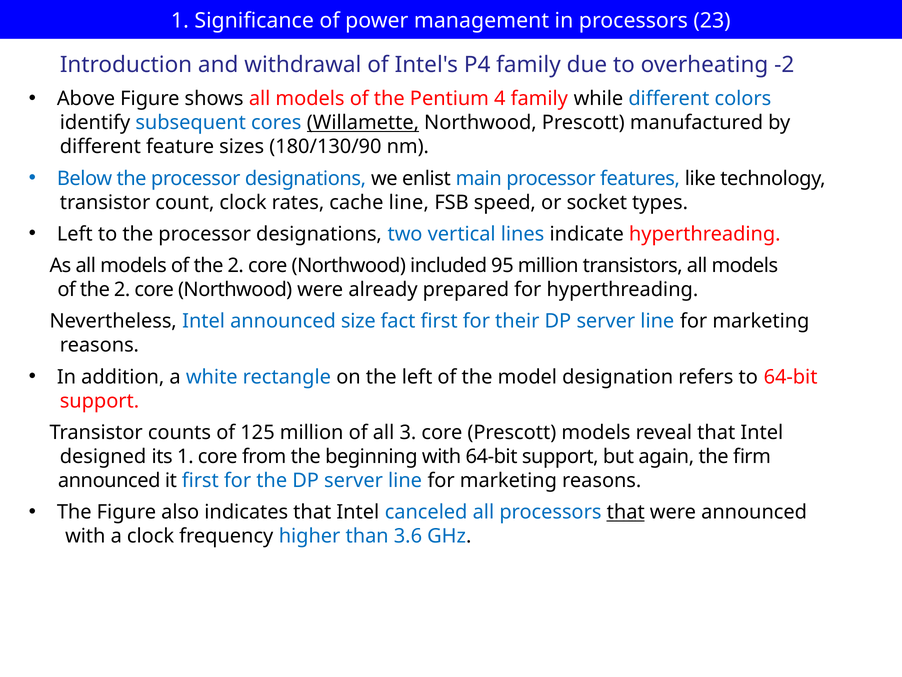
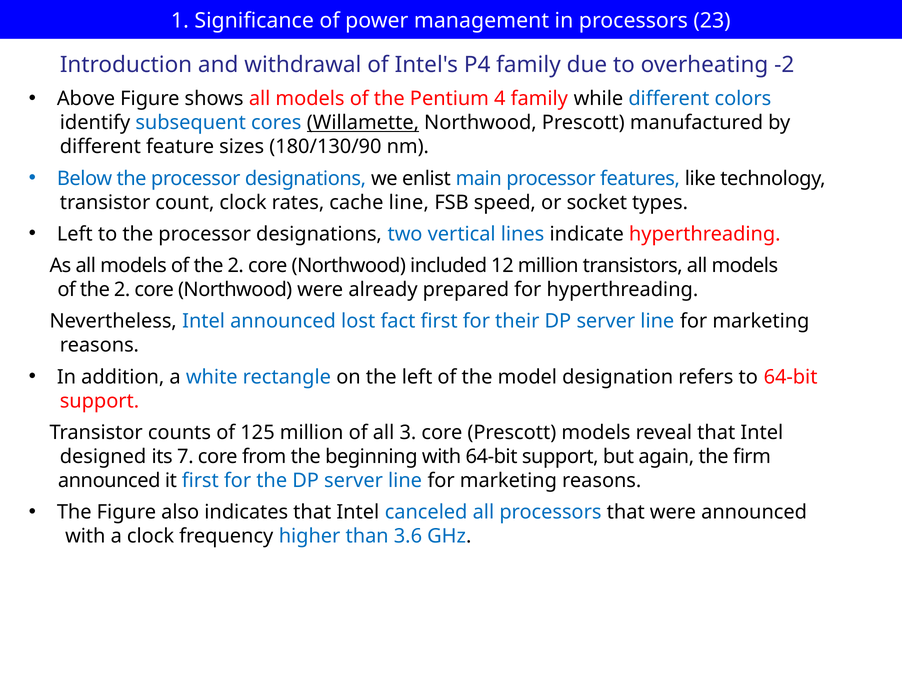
95: 95 -> 12 (502, 265)
size: size -> lost (358, 321)
its 1: 1 -> 7 (185, 456)
that underline: present -> none (626, 512)
